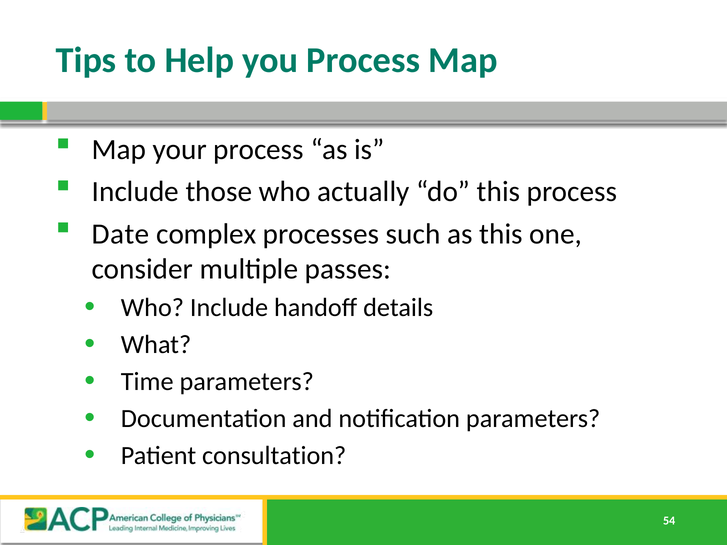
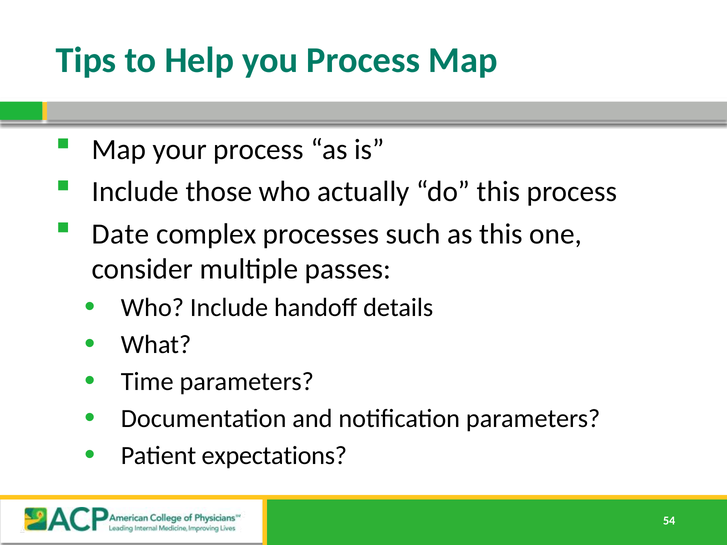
consultation: consultation -> expectations (274, 456)
